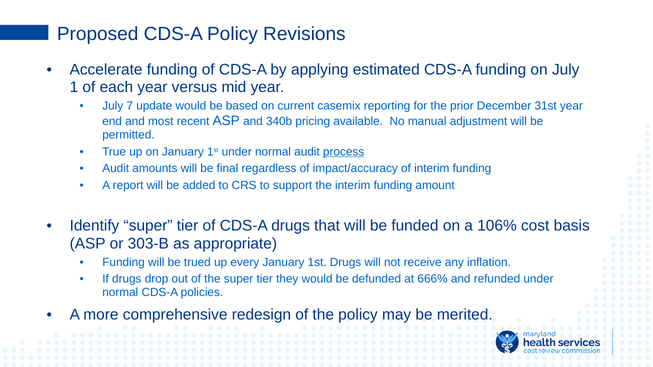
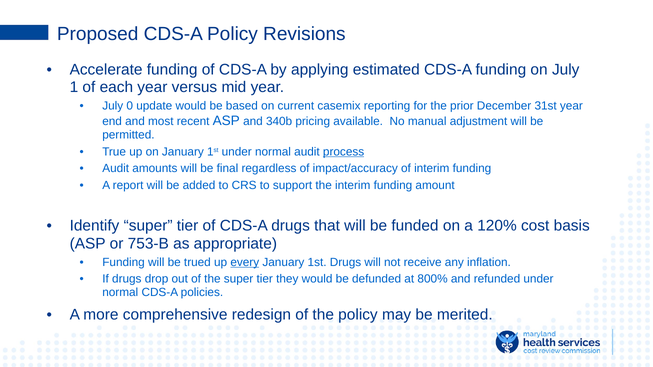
7: 7 -> 0 (130, 106)
106%: 106% -> 120% (497, 226)
303-B: 303-B -> 753-B (148, 244)
every underline: none -> present (245, 262)
666%: 666% -> 800% (433, 279)
